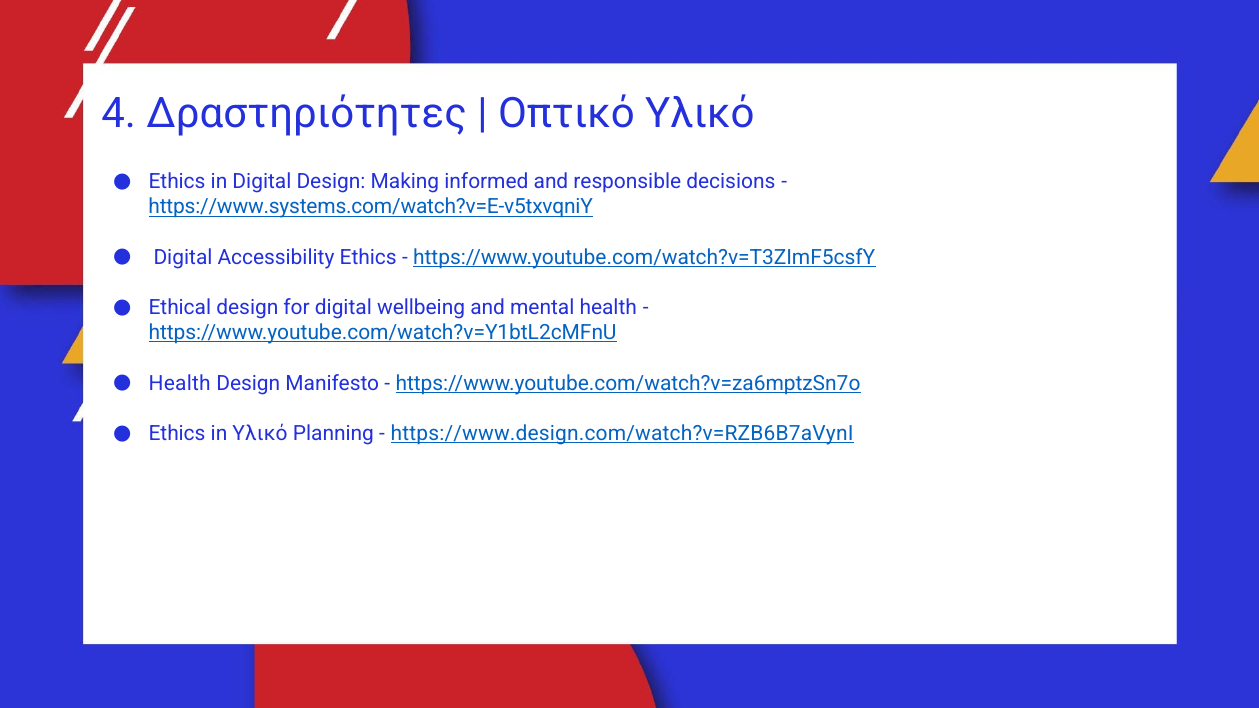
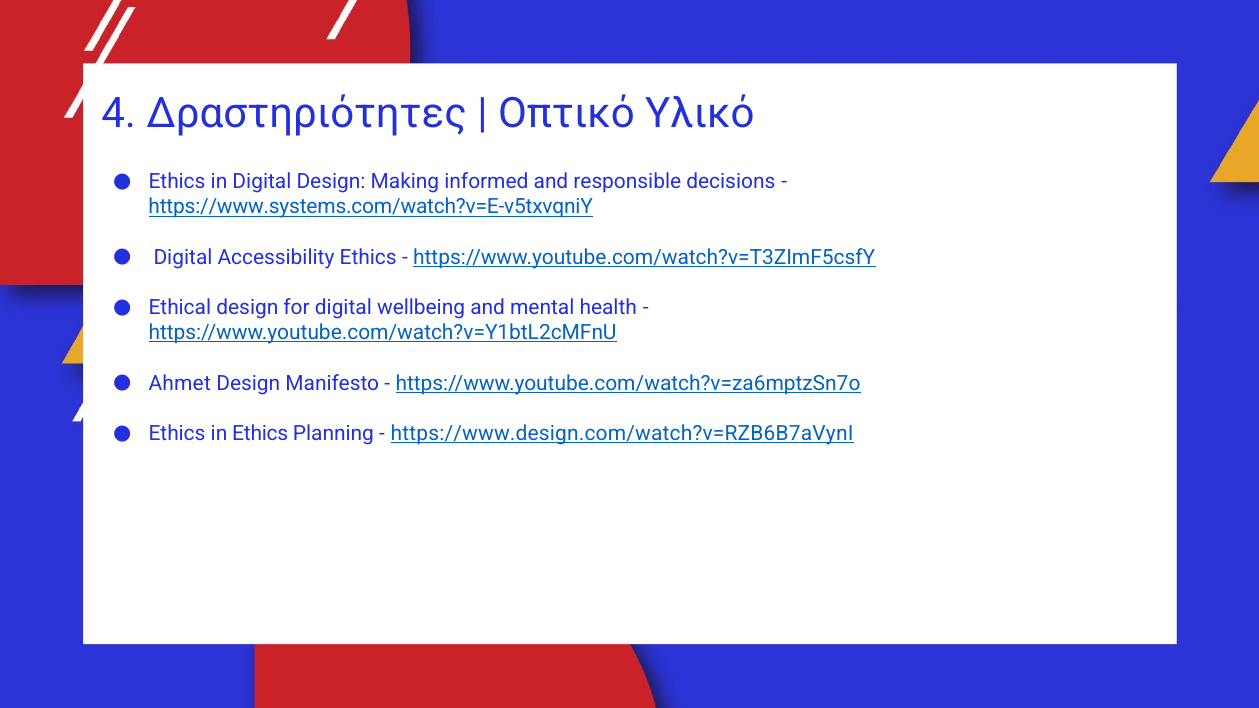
Health: Health -> Ahmet (180, 383)
in Υλικό: Υλικό -> Ethics (260, 434)
